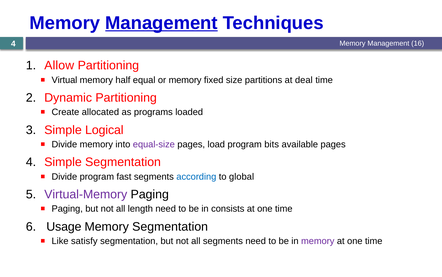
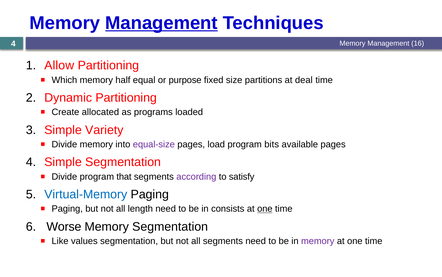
Virtual: Virtual -> Which (64, 80)
or memory: memory -> purpose (185, 80)
Logical: Logical -> Variety (104, 130)
fast: fast -> that (124, 176)
according colour: blue -> purple (196, 176)
global: global -> satisfy (242, 176)
Virtual-Memory colour: purple -> blue (86, 194)
one underline: none -> present (265, 208)
Usage: Usage -> Worse (64, 226)
satisfy: satisfy -> values (84, 240)
